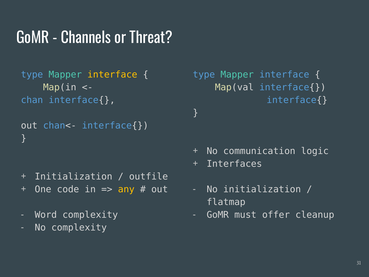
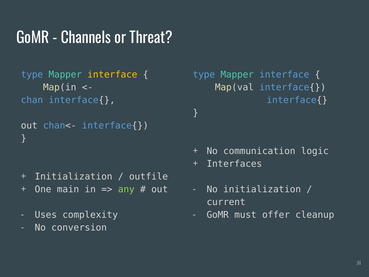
code: code -> main (68, 189)
any colour: yellow -> light green (126, 189)
flatmap: flatmap -> current (226, 202)
Word: Word -> Uses (46, 215)
No complexity: complexity -> conversion (79, 227)
